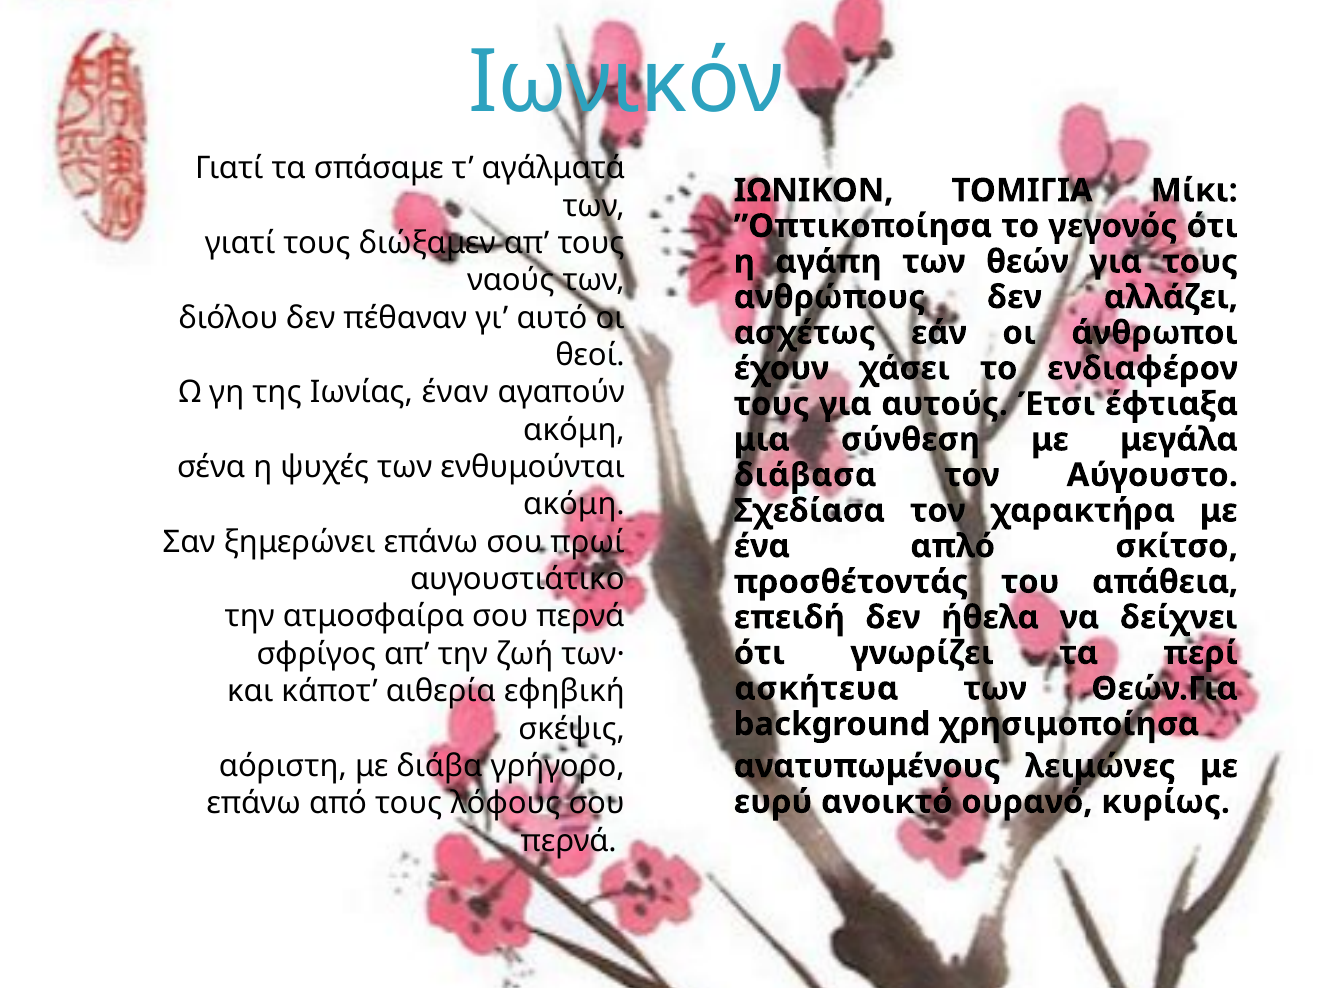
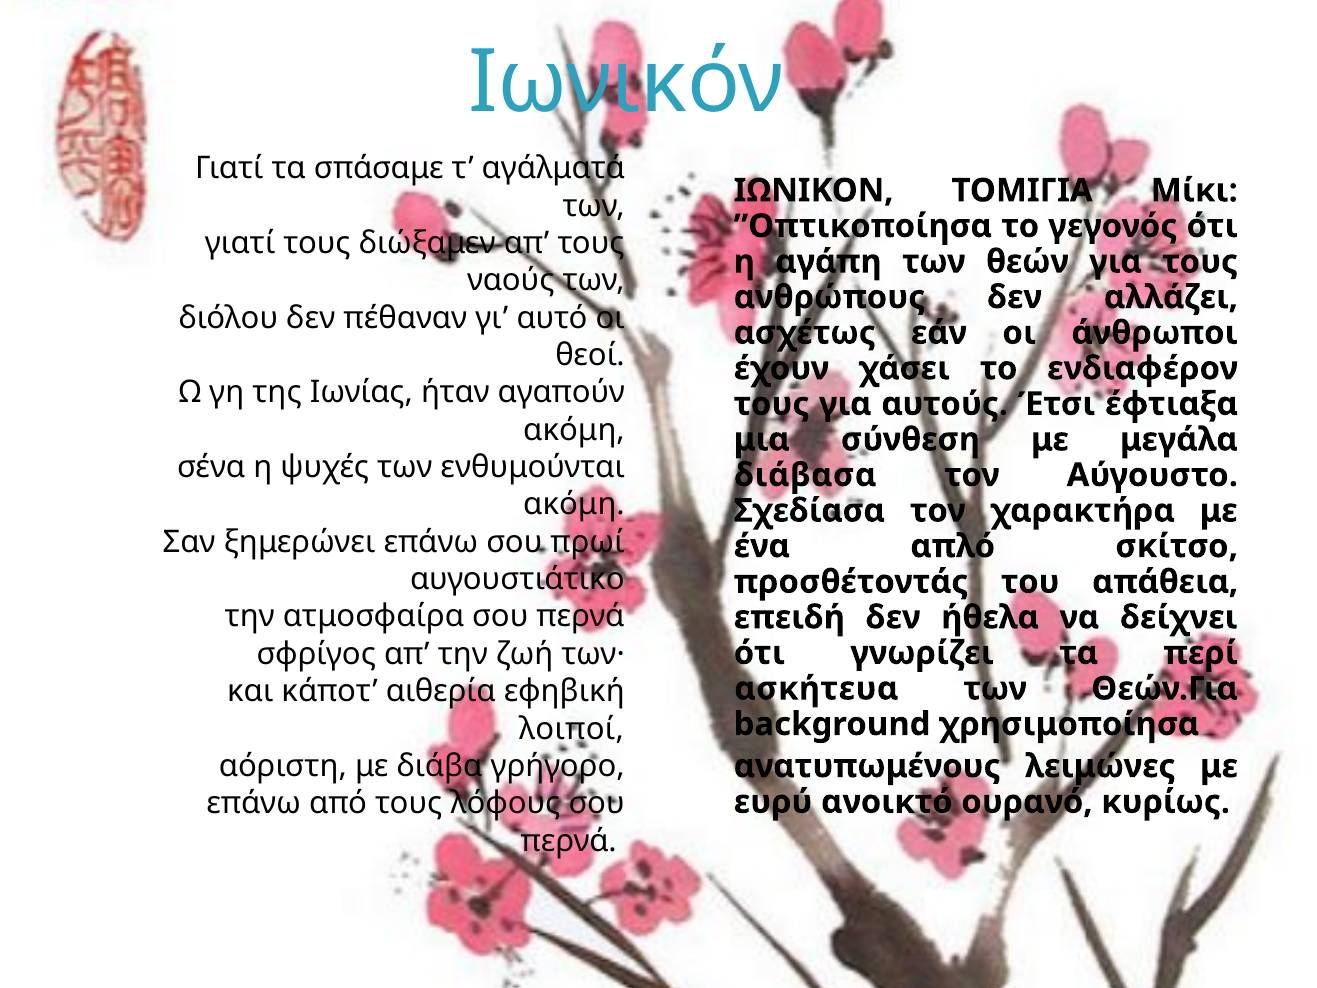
έναν: έναν -> ήταν (455, 393)
σκέψις: σκέψις -> λοιποί (571, 729)
